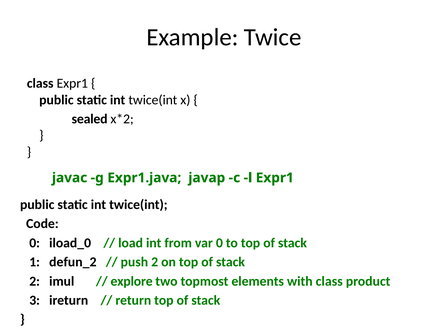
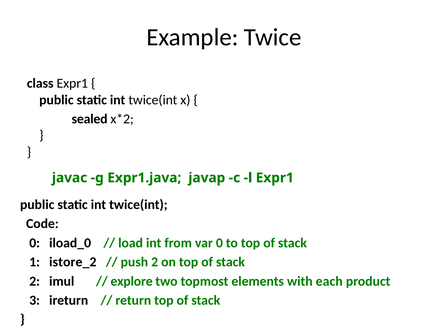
defun_2: defun_2 -> istore_2 (73, 262)
with class: class -> each (329, 281)
